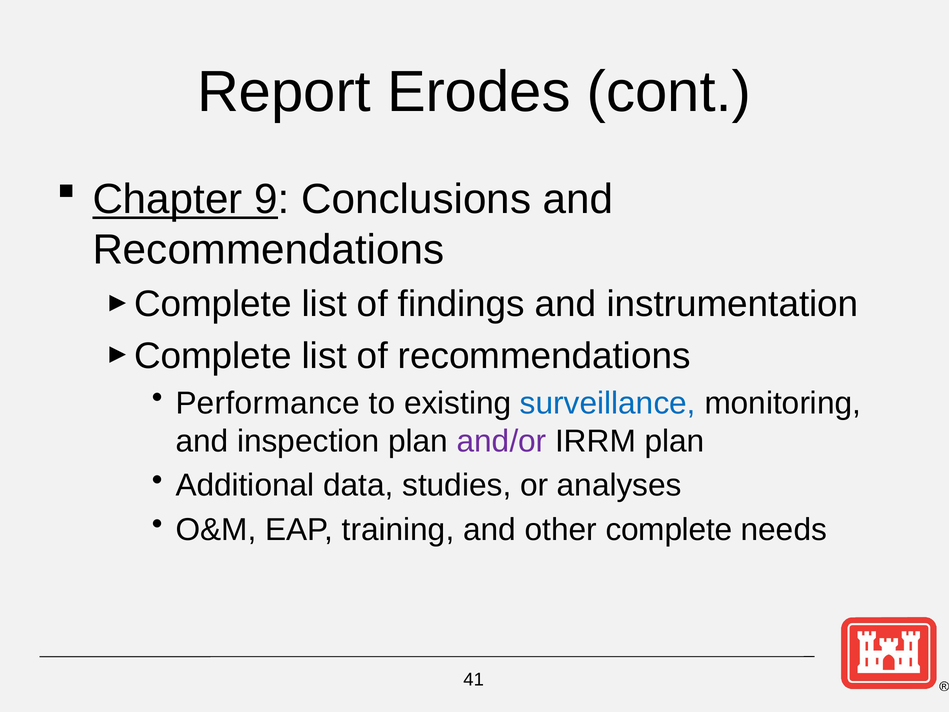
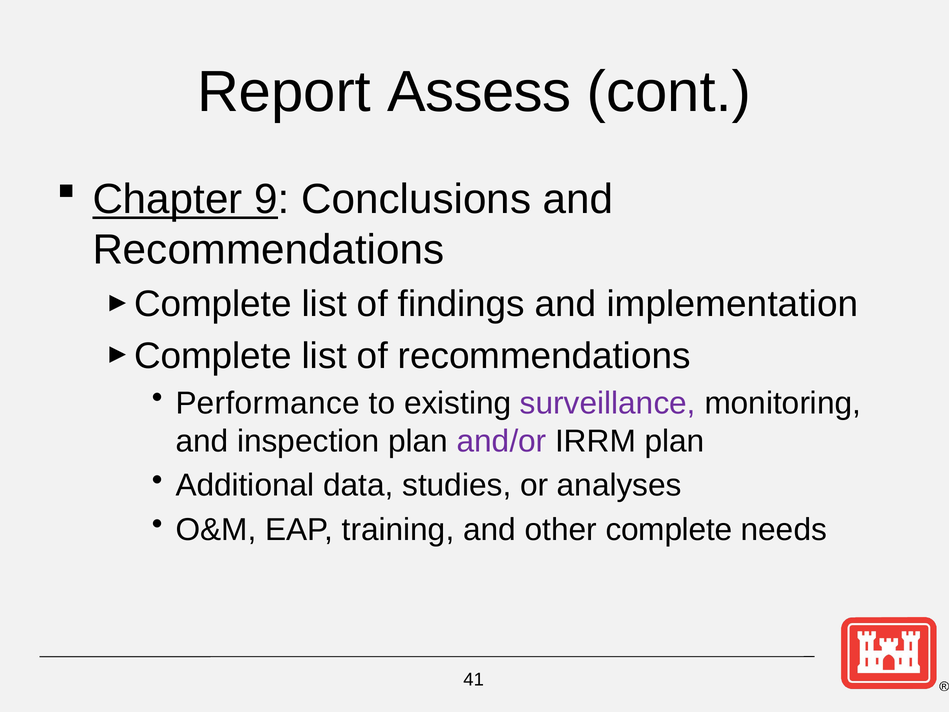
Erodes: Erodes -> Assess (479, 92)
instrumentation: instrumentation -> implementation (732, 304)
surveillance colour: blue -> purple (608, 403)
